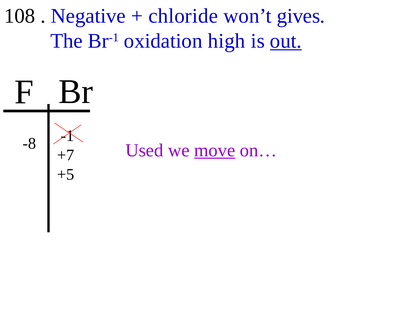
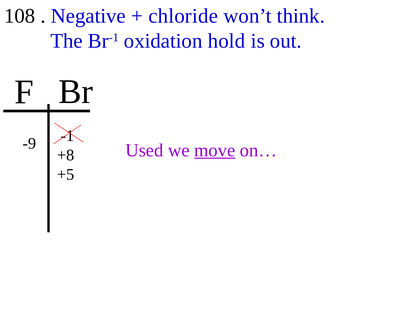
gives: gives -> think (301, 16)
high: high -> hold (227, 41)
out underline: present -> none (286, 41)
-8: -8 -> -9 (29, 143)
+7: +7 -> +8 (66, 155)
